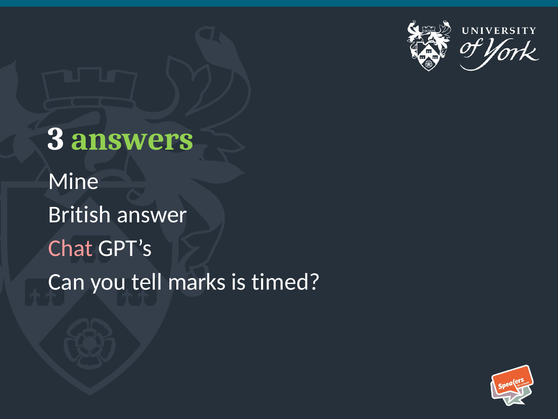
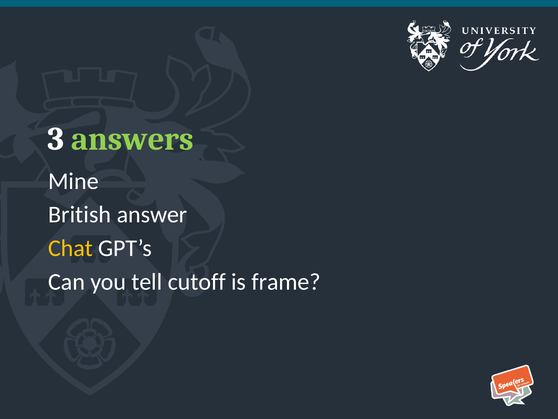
Chat colour: pink -> yellow (70, 248)
marks: marks -> cutoff (197, 282)
timed: timed -> frame (286, 282)
